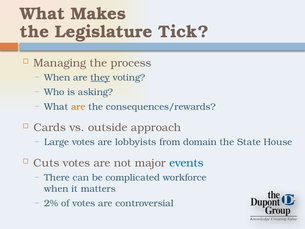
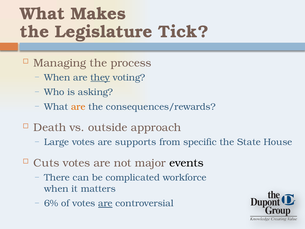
Cards: Cards -> Death (50, 127)
lobbyists: lobbyists -> supports (136, 142)
domain: domain -> specific (200, 142)
events colour: blue -> black (186, 163)
2%: 2% -> 6% (51, 203)
are underline: none -> present (105, 203)
